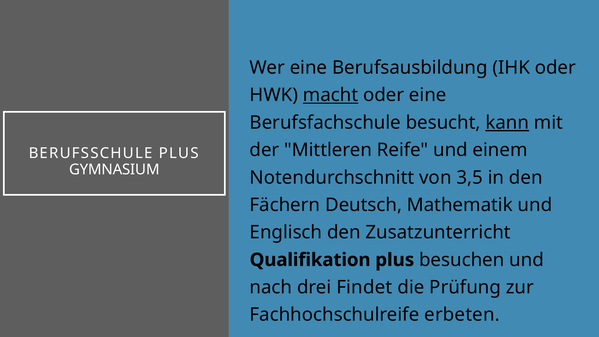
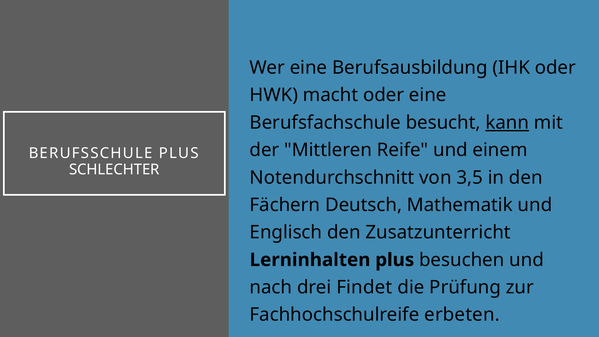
macht underline: present -> none (331, 95)
GYMNASIUM: GYMNASIUM -> SCHLECHTER (114, 169)
Qualifikation: Qualifikation -> Lerninhalten (310, 260)
